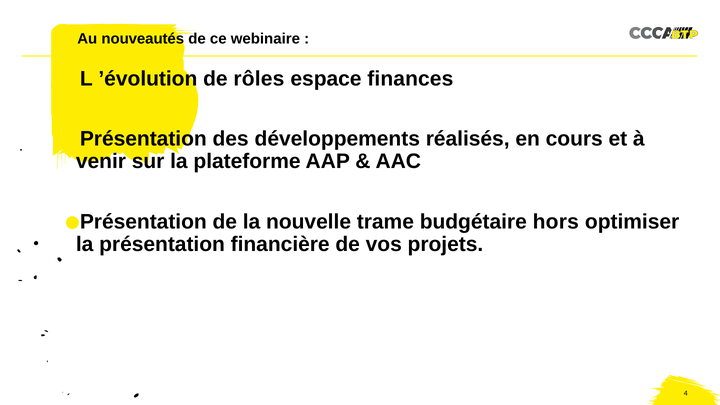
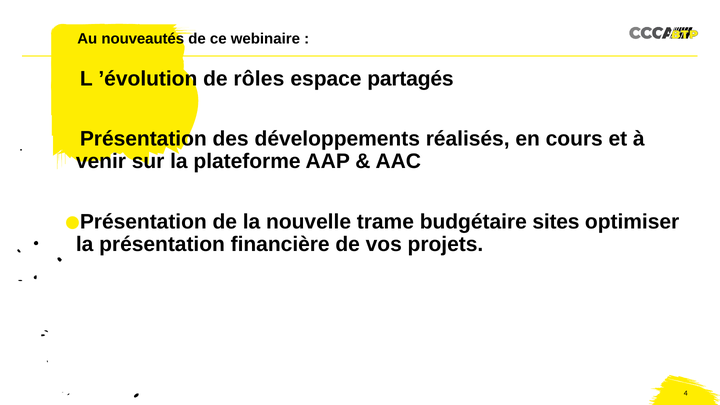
finances: finances -> partagés (410, 79)
hors: hors -> sites (556, 222)
